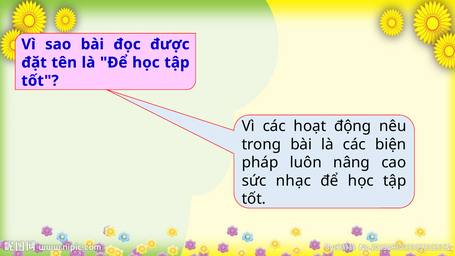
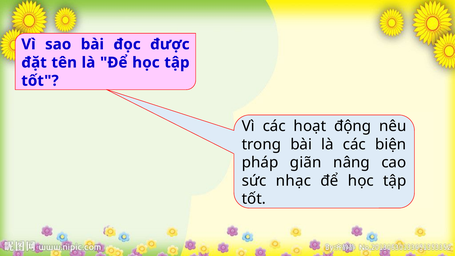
luôn: luôn -> giãn (306, 163)
